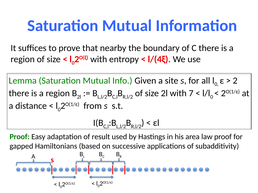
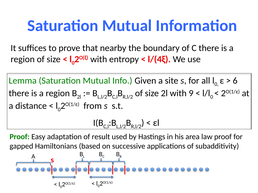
2: 2 -> 6 (235, 81)
7: 7 -> 9 (191, 93)
